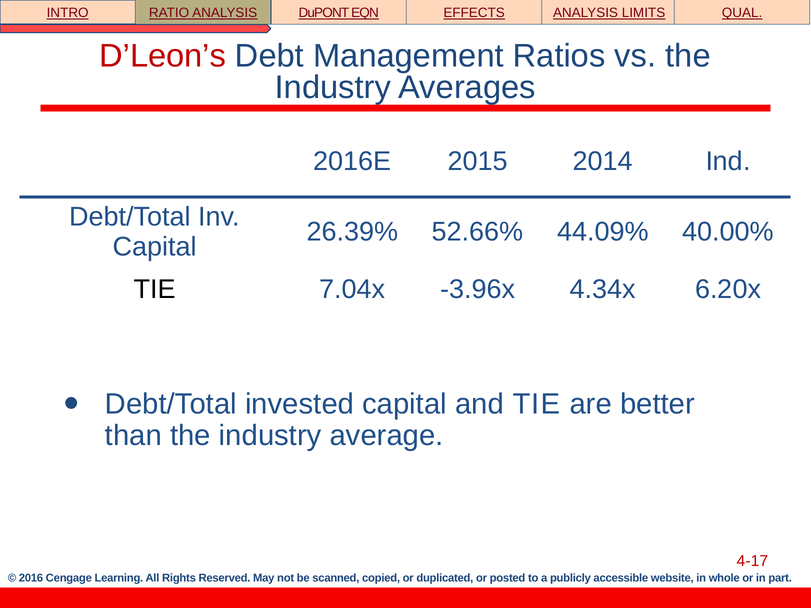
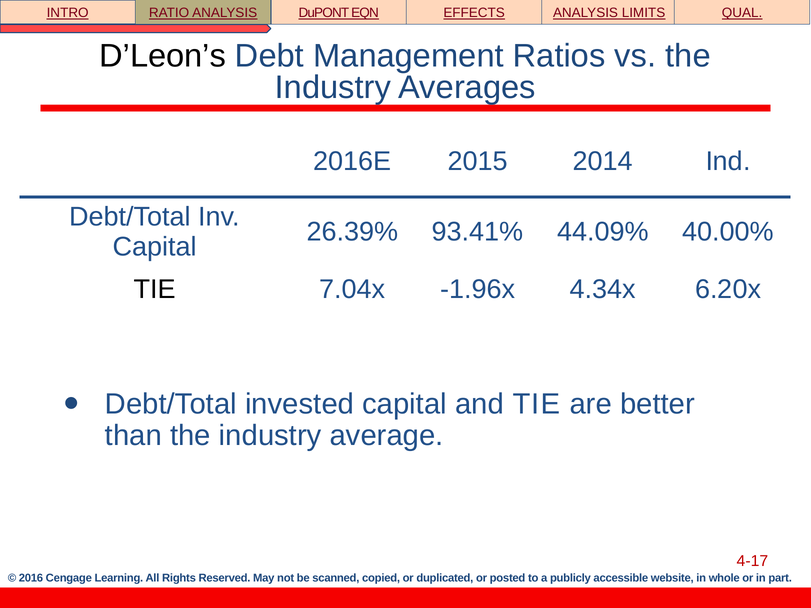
D’Leon’s colour: red -> black (163, 56)
52.66%: 52.66% -> 93.41% (478, 232)
-3.96x: -3.96x -> -1.96x (478, 290)
